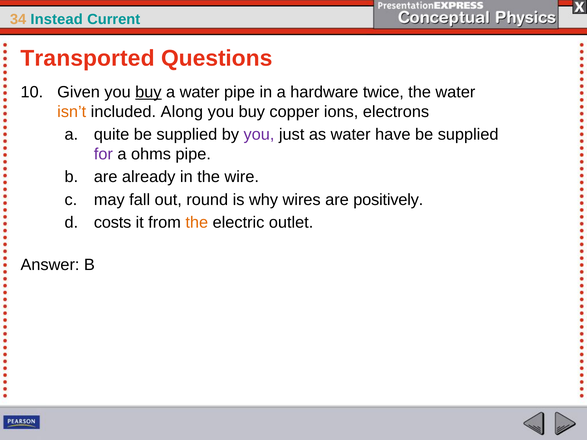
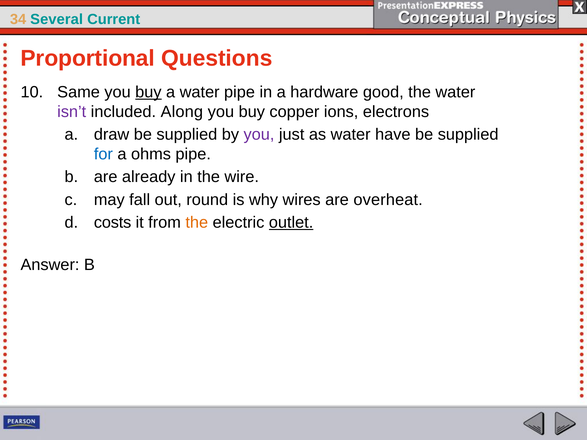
Instead: Instead -> Several (57, 19)
Transported: Transported -> Proportional (88, 58)
Given: Given -> Same (79, 92)
twice: twice -> good (383, 92)
isn’t colour: orange -> purple (72, 112)
quite: quite -> draw (112, 135)
for colour: purple -> blue (103, 154)
positively: positively -> overheat (388, 200)
outlet underline: none -> present (291, 223)
